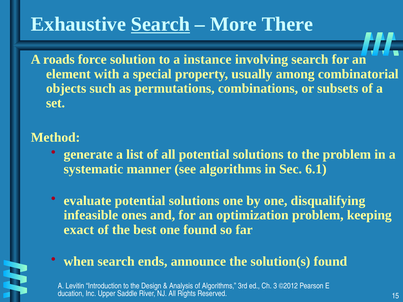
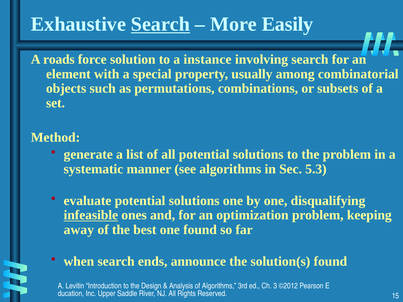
There: There -> Easily (288, 24)
6.1: 6.1 -> 5.3 (316, 169)
infeasible underline: none -> present (91, 215)
exact: exact -> away (79, 230)
